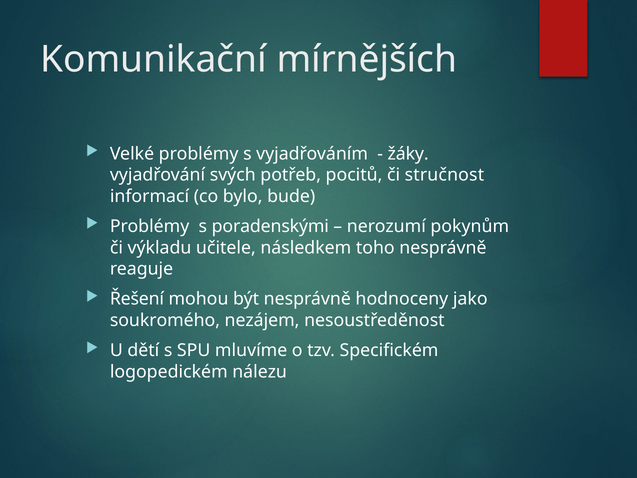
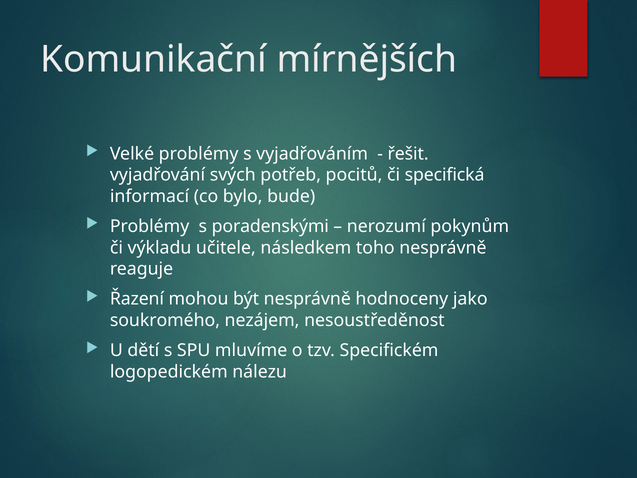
žáky: žáky -> řešit (408, 154)
stručnost: stručnost -> specifická (445, 175)
Řešení: Řešení -> Řazení (137, 299)
